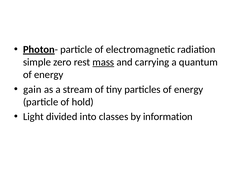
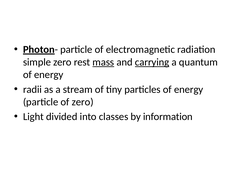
carrying underline: none -> present (152, 62)
gain: gain -> radii (32, 89)
of hold: hold -> zero (83, 102)
